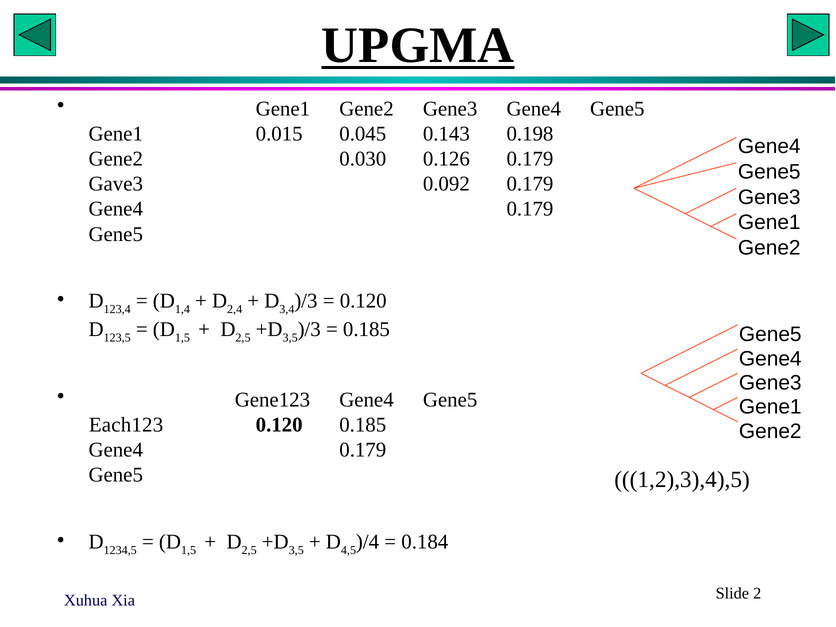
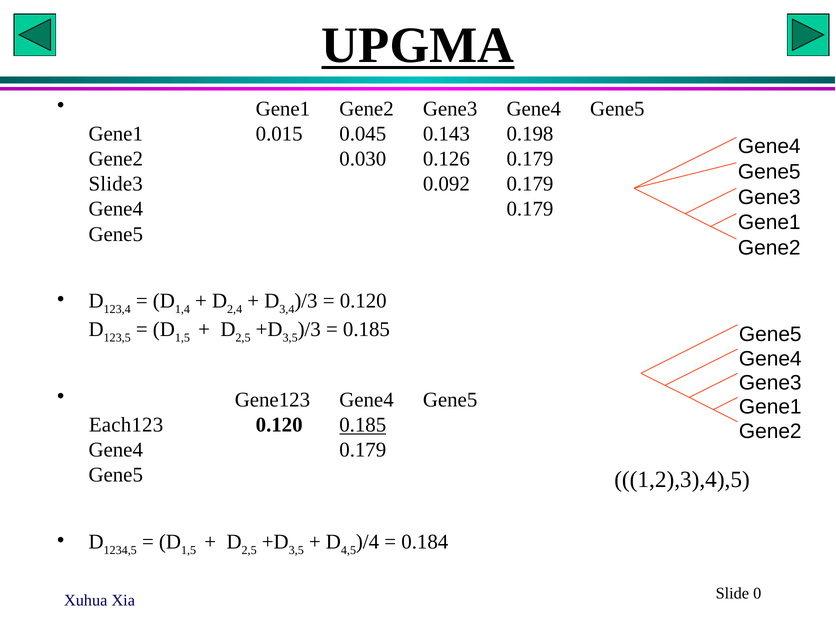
Gave3: Gave3 -> Slide3 (116, 184)
0.185 underline: none -> present (363, 425)
2: 2 -> 0 (757, 593)
